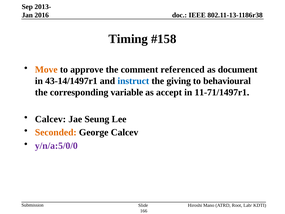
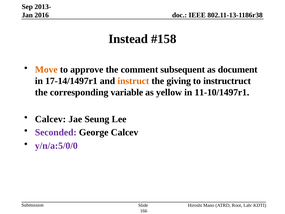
Timing: Timing -> Instead (128, 39)
referenced: referenced -> subsequent (183, 70)
43-14/1497r1: 43-14/1497r1 -> 17-14/1497r1 (71, 81)
instruct colour: blue -> orange (133, 81)
behavioural: behavioural -> instructruct (227, 81)
accept: accept -> yellow (169, 92)
11-71/1497r1: 11-71/1497r1 -> 11-10/1497r1 (222, 92)
Seconded colour: orange -> purple (56, 132)
